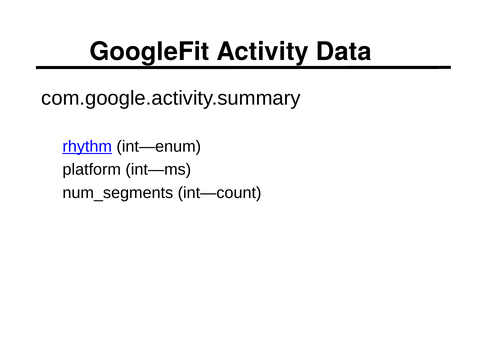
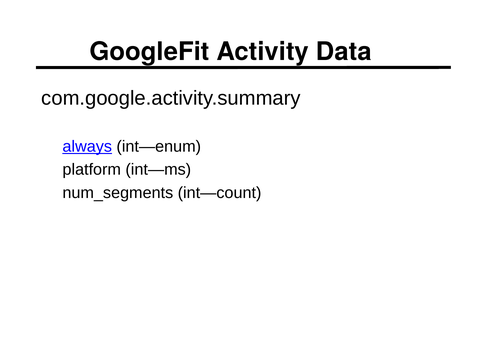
rhythm: rhythm -> always (87, 147)
